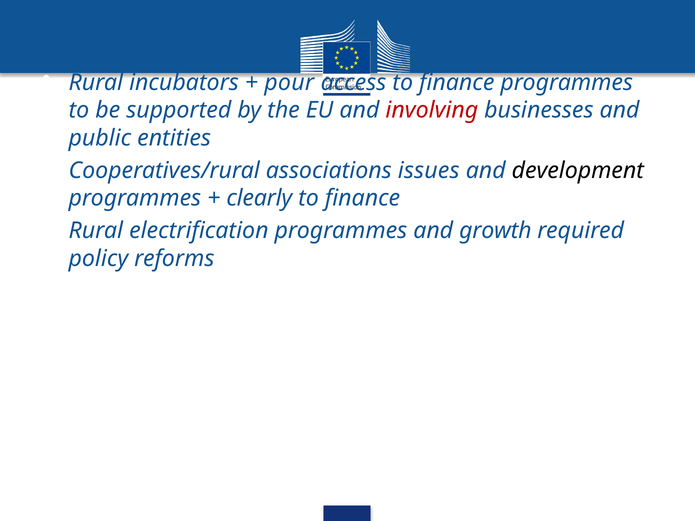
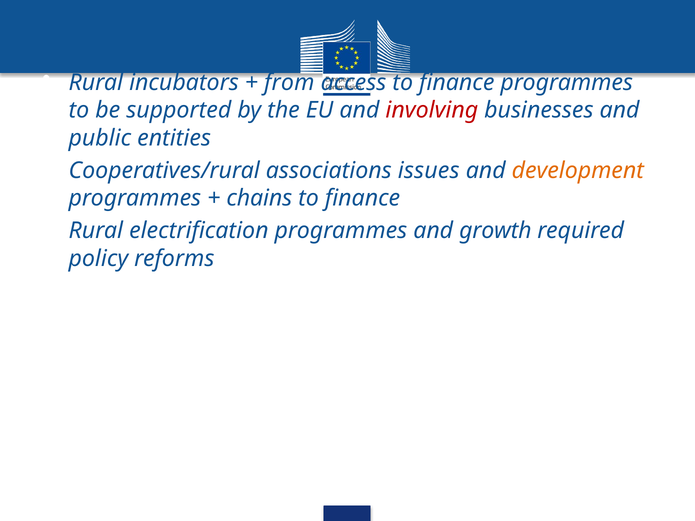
pour: pour -> from (289, 83)
development colour: black -> orange (578, 171)
clearly: clearly -> chains (259, 198)
